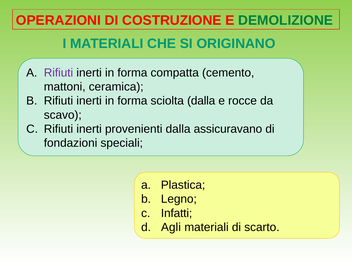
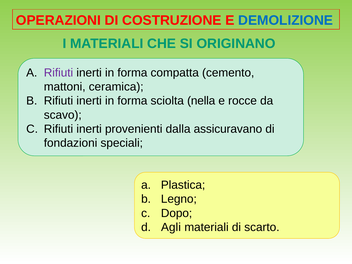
DEMOLIZIONE colour: green -> blue (286, 20)
sciolta dalla: dalla -> nella (201, 101)
Infatti: Infatti -> Dopo (177, 213)
